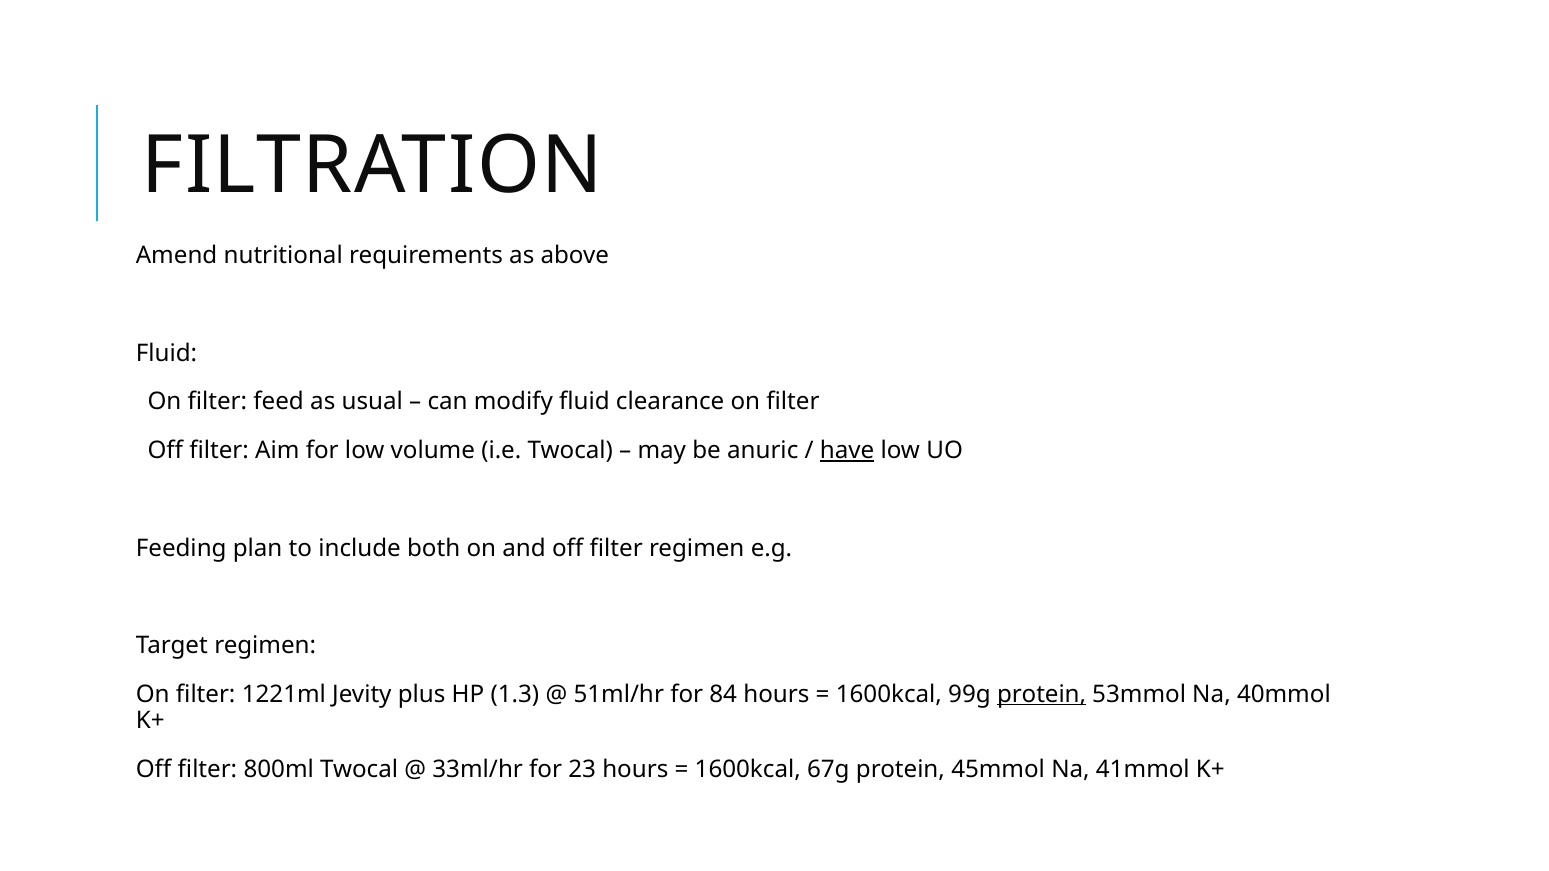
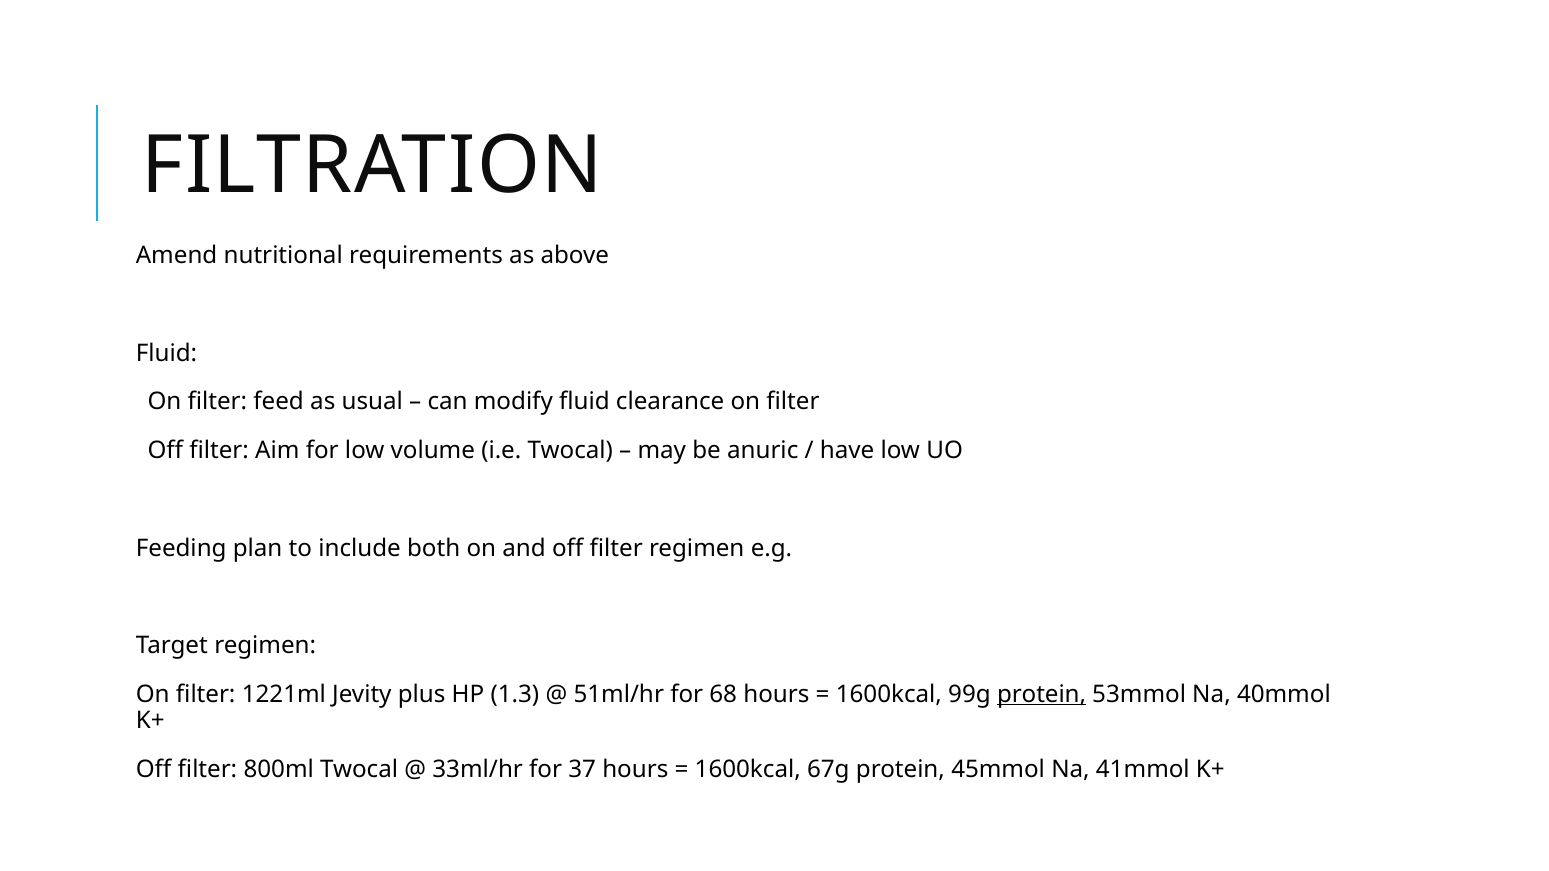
have underline: present -> none (847, 451)
84: 84 -> 68 (723, 695)
23: 23 -> 37 (582, 770)
